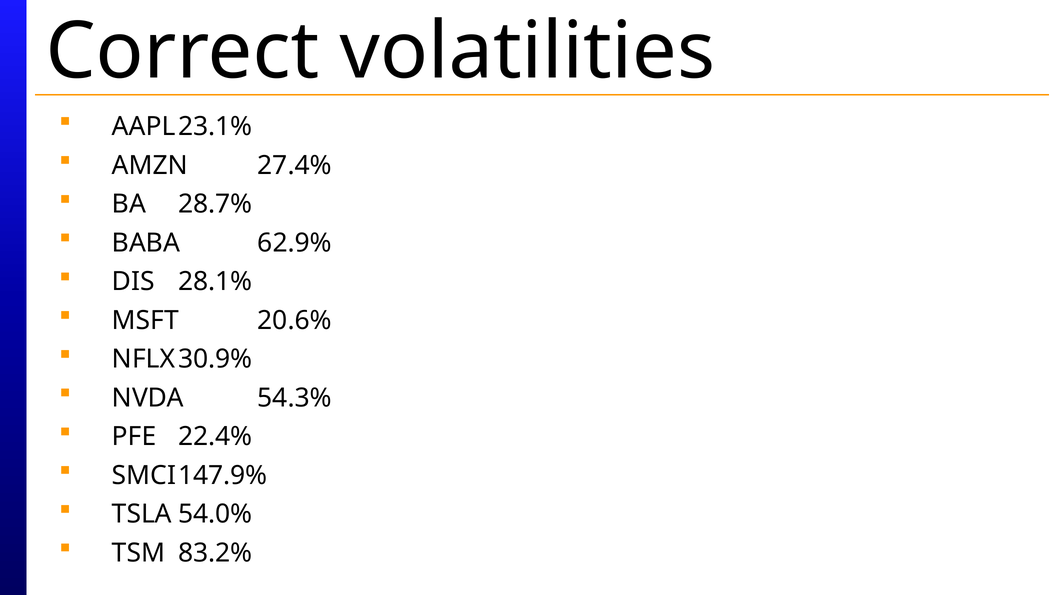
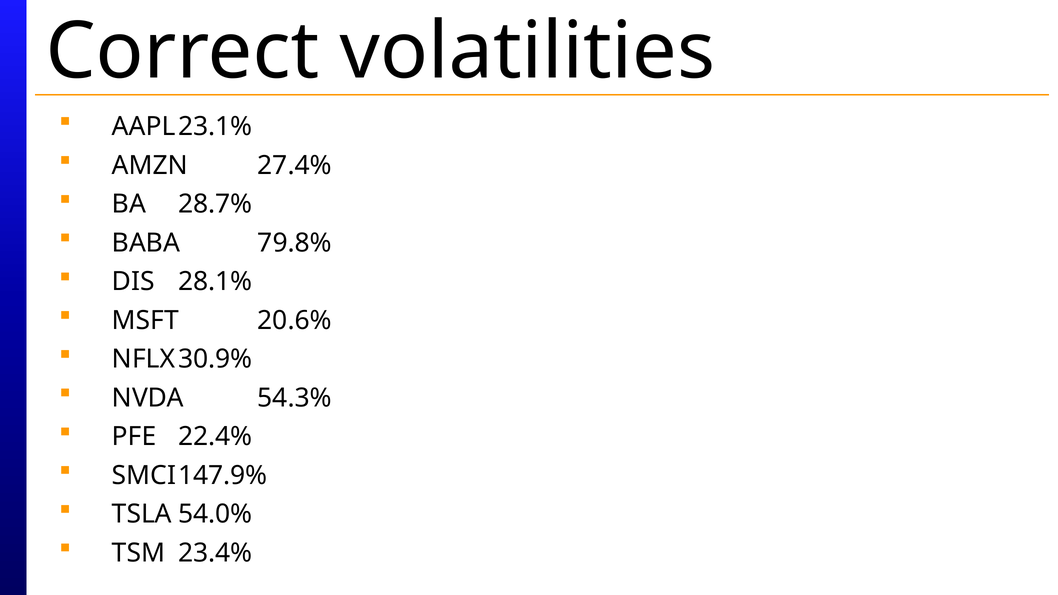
62.9%: 62.9% -> 79.8% (295, 243)
83.2%: 83.2% -> 23.4% (215, 553)
